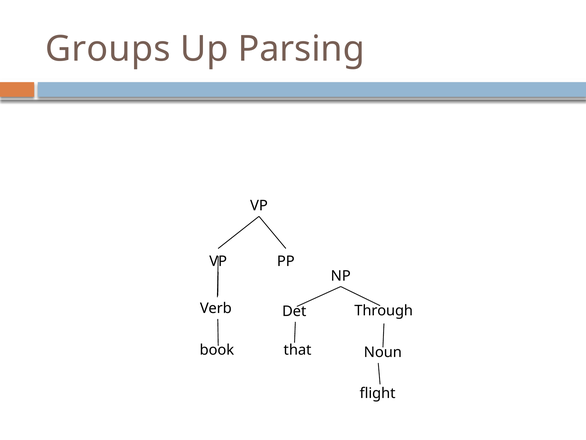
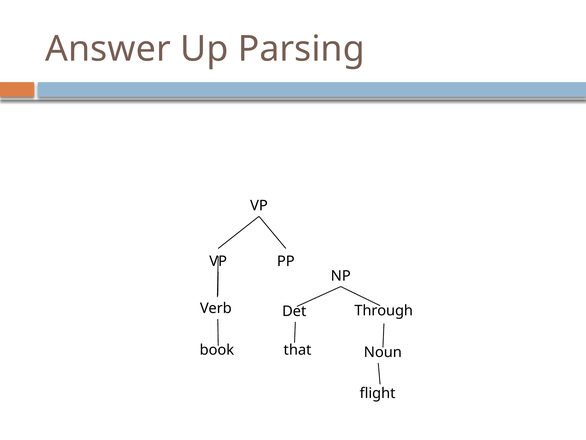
Groups: Groups -> Answer (108, 49)
